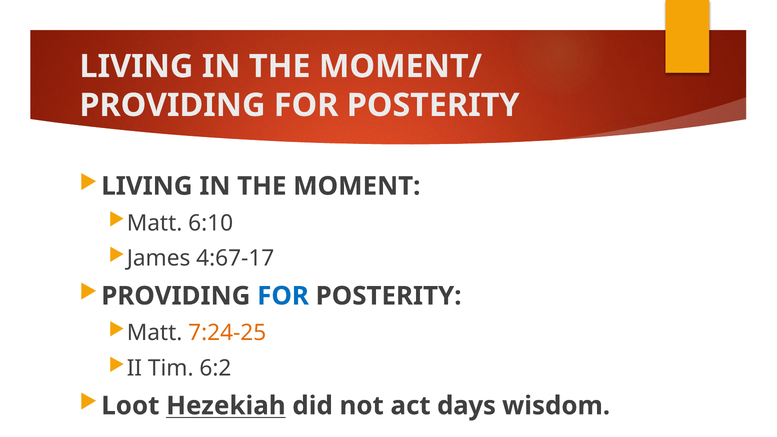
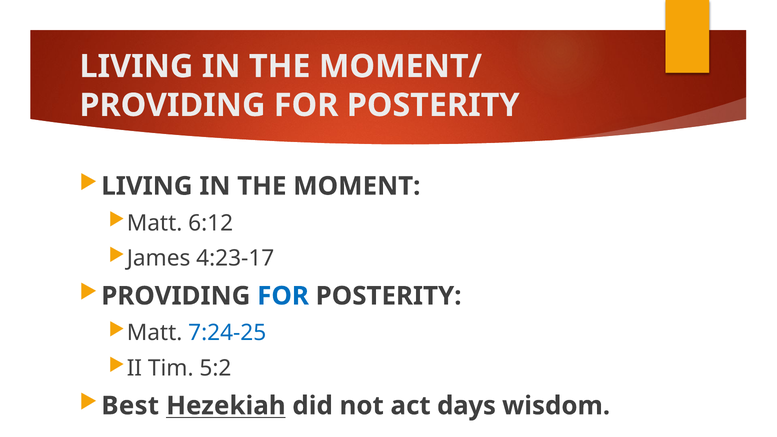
6:10: 6:10 -> 6:12 (211, 223)
4:67-17: 4:67-17 -> 4:23-17 (235, 259)
7:24-25 colour: orange -> blue (227, 333)
6:2: 6:2 -> 5:2 (215, 368)
Loot: Loot -> Best (130, 406)
